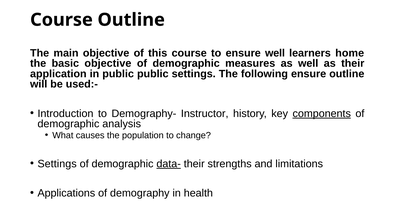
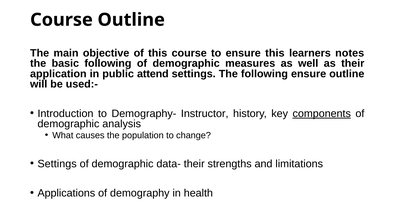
ensure well: well -> this (275, 53)
home: home -> notes (350, 53)
basic objective: objective -> following (108, 63)
public public: public -> attend (153, 74)
data- underline: present -> none (169, 164)
